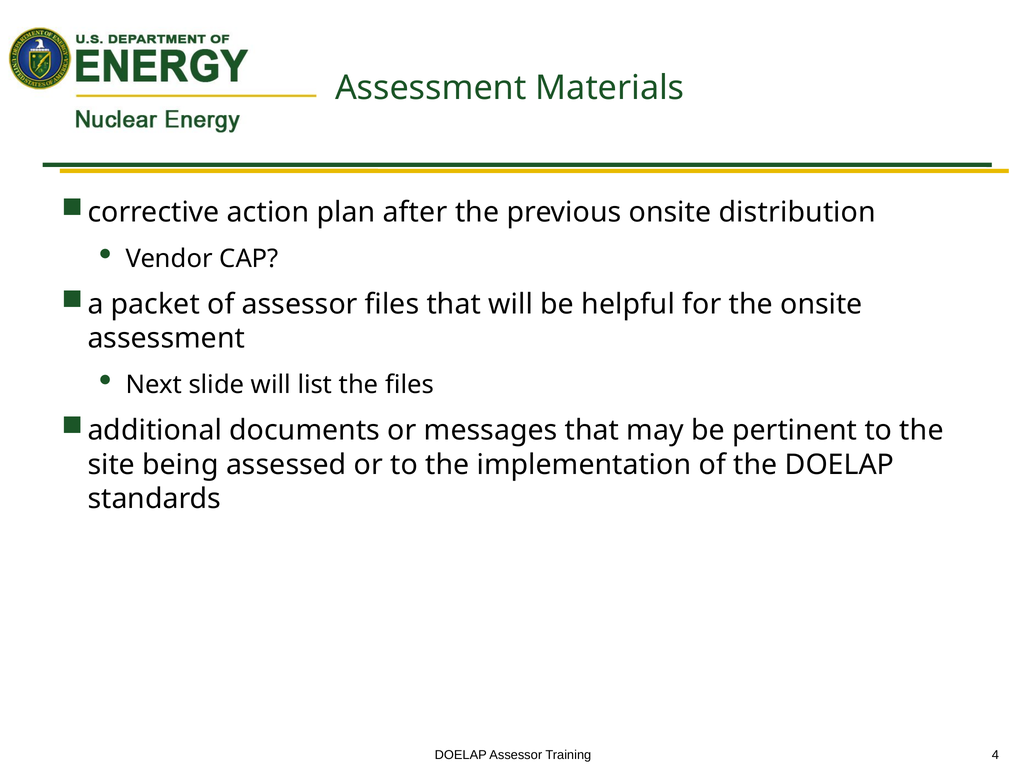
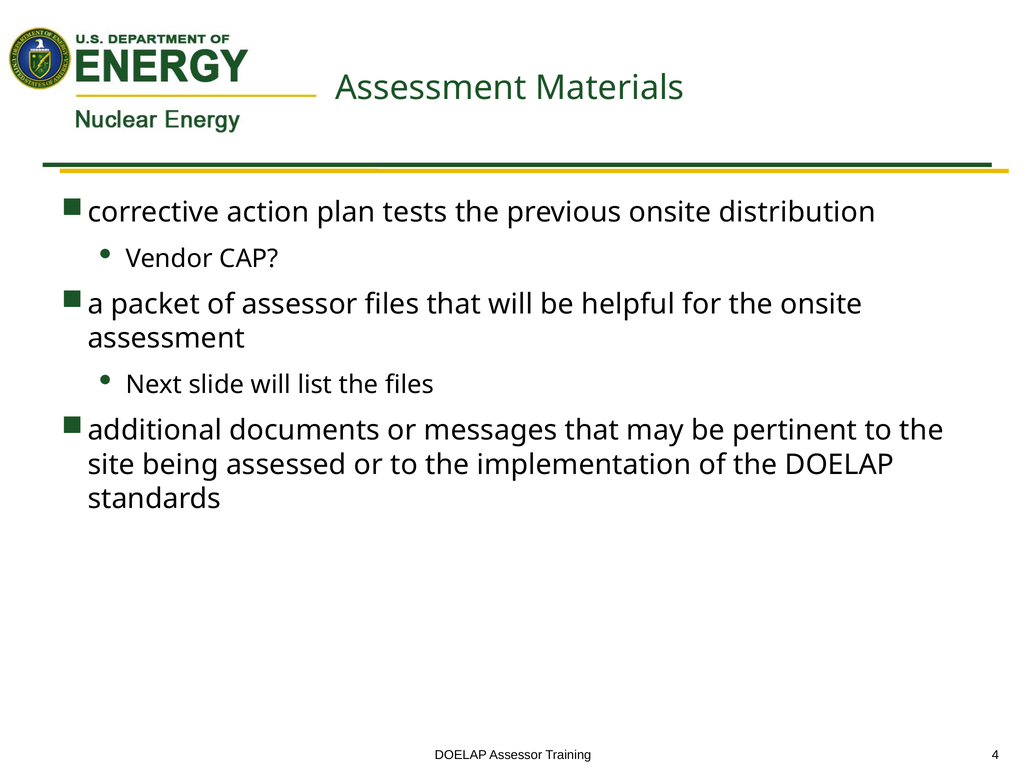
after: after -> tests (415, 212)
